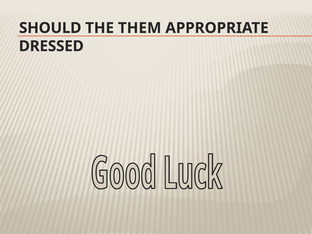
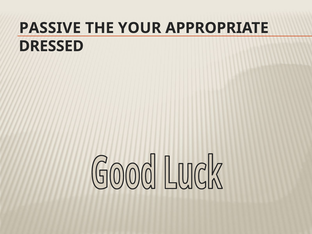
SHOULD: SHOULD -> PASSIVE (50, 28)
THEM: THEM -> YOUR (140, 28)
